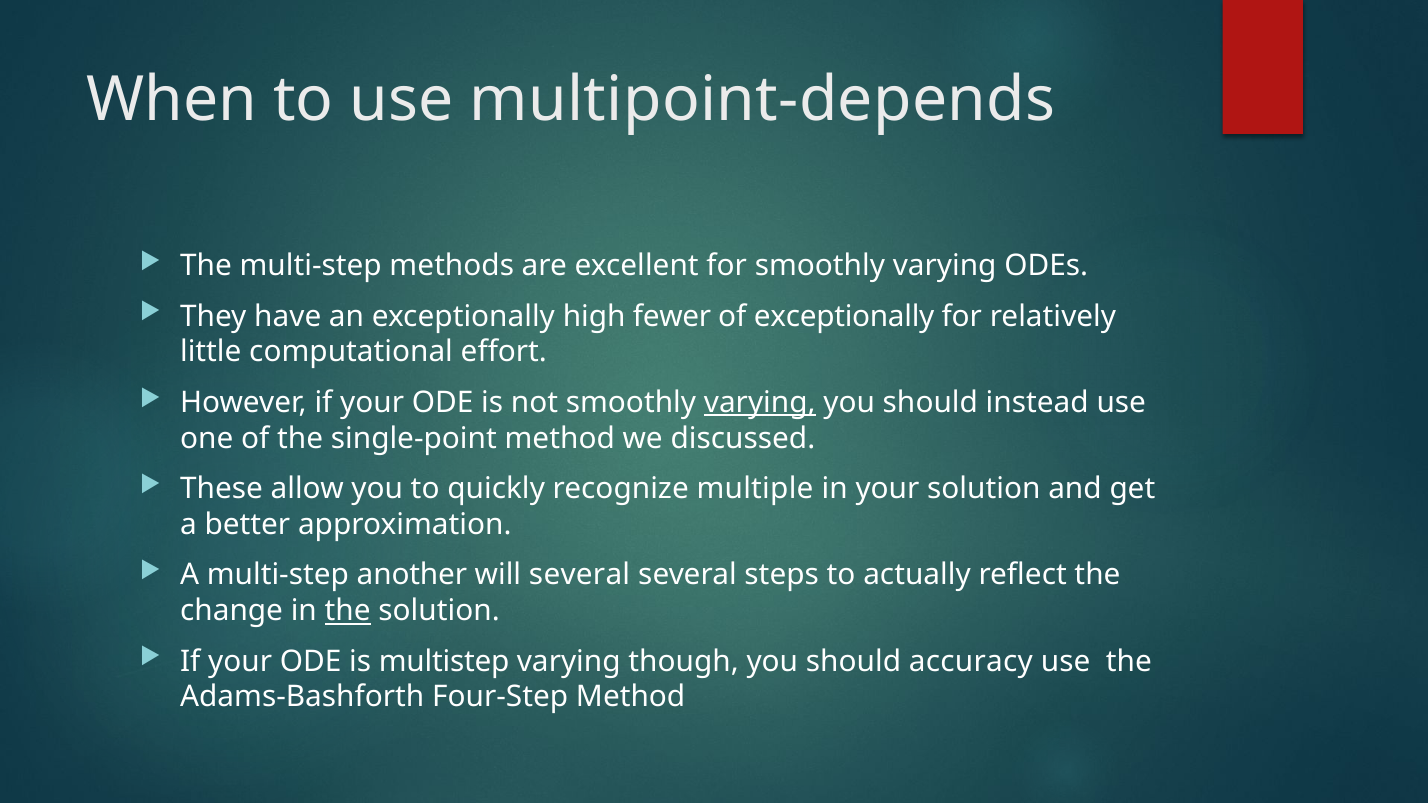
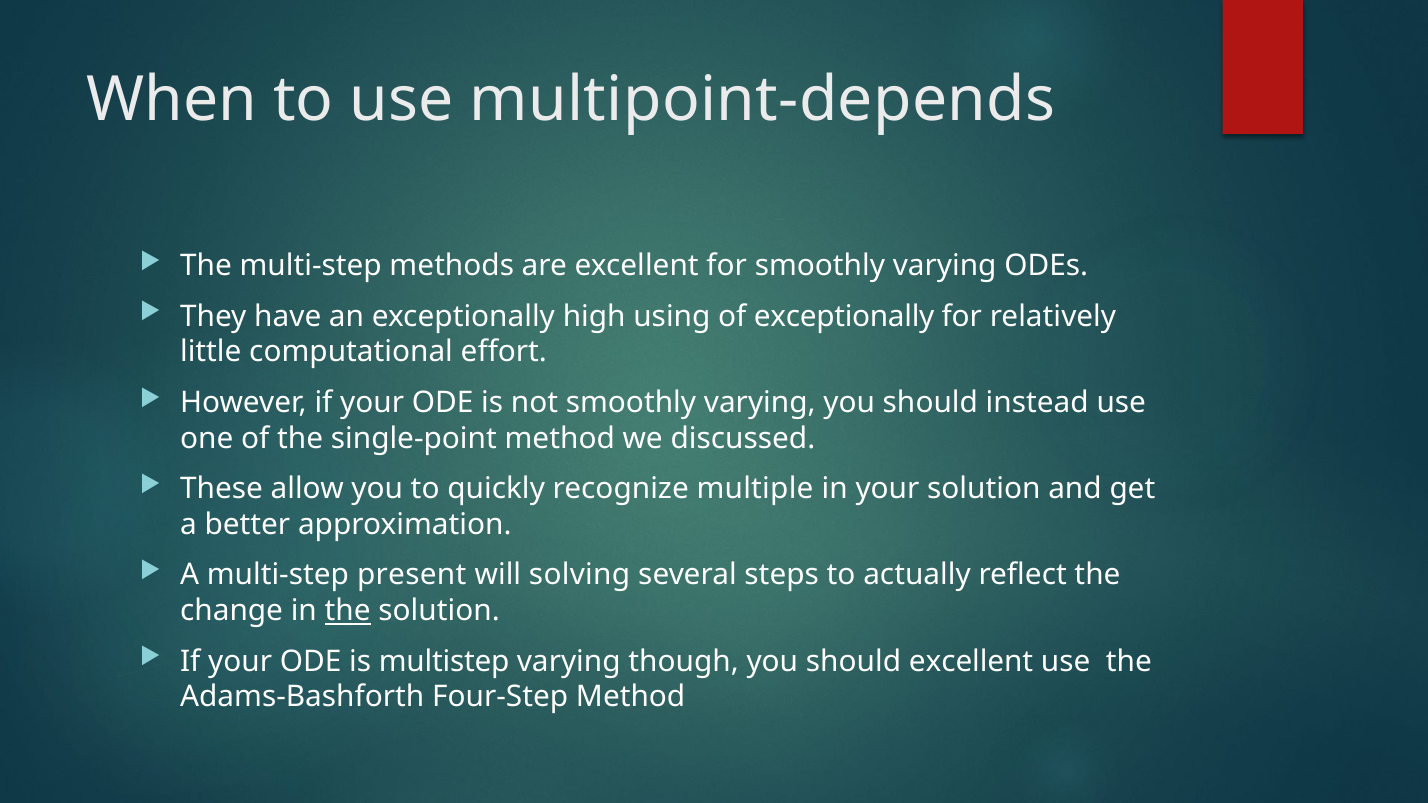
fewer: fewer -> using (672, 316)
varying underline: present -> none (760, 403)
another: another -> present (412, 575)
will several: several -> solving (580, 575)
should accuracy: accuracy -> excellent (971, 662)
